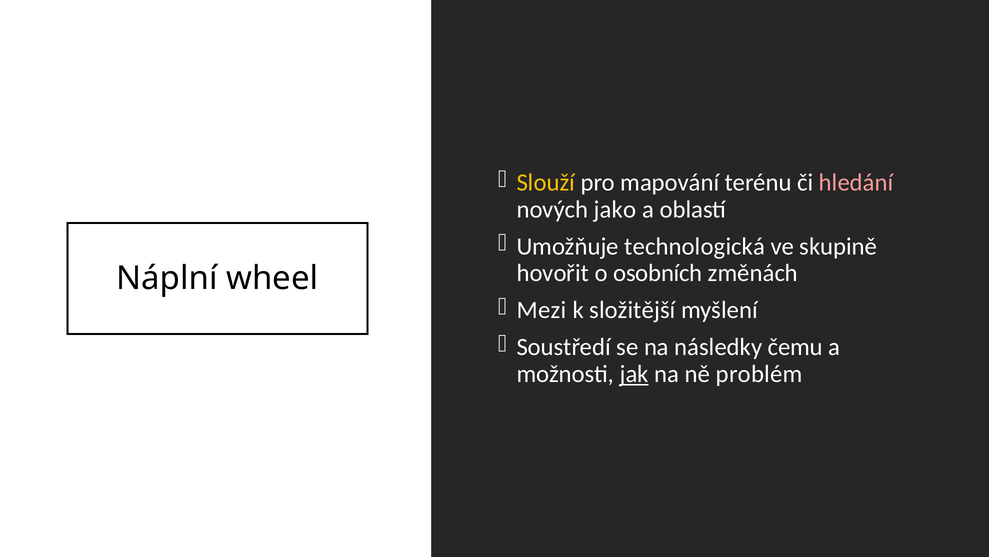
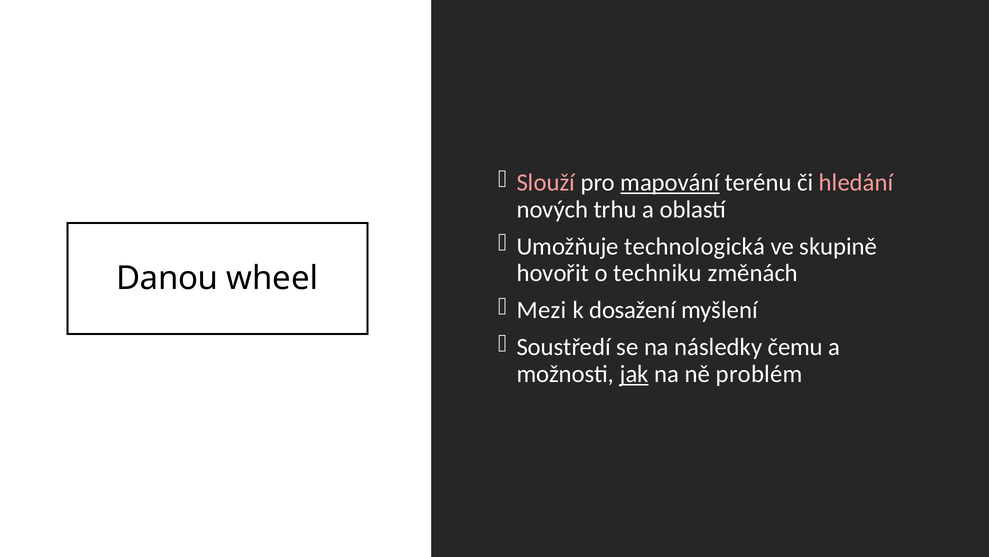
Slouží colour: yellow -> pink (546, 182)
mapování underline: none -> present (670, 182)
jako: jako -> trhu (615, 209)
osobních: osobních -> techniku (658, 273)
Náplní: Náplní -> Danou (167, 278)
složitější: složitější -> dosažení (633, 310)
